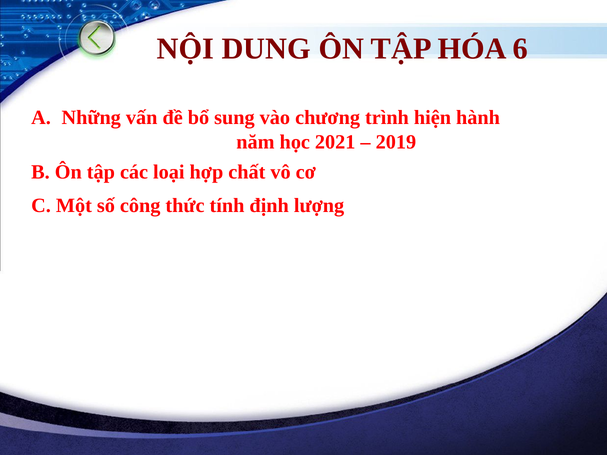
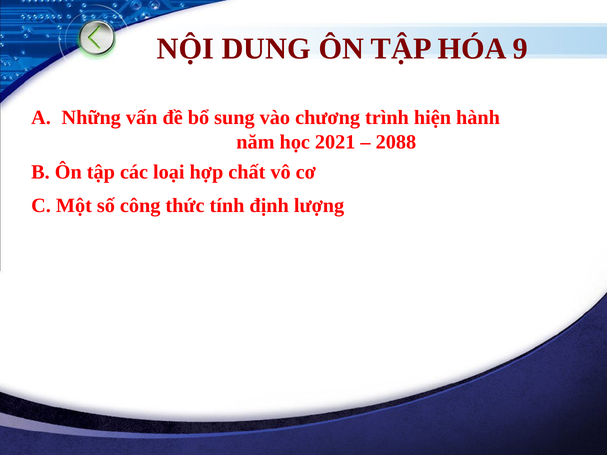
6: 6 -> 9 (520, 49)
2019: 2019 -> 2088 (396, 142)
